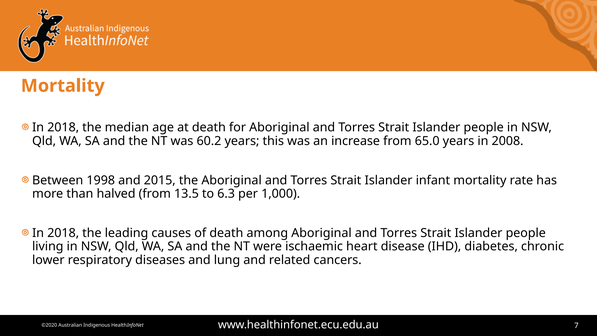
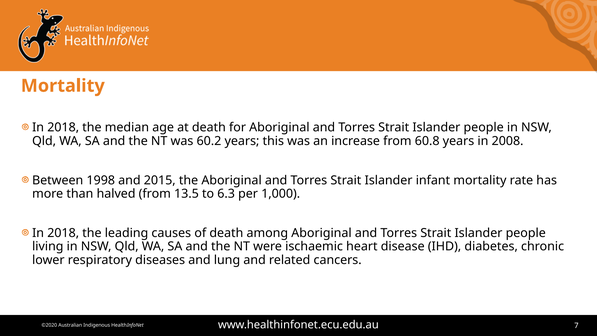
65.0: 65.0 -> 60.8 (427, 141)
